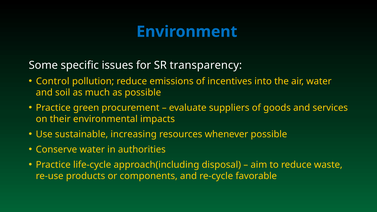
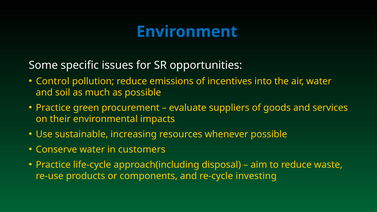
transparency: transparency -> opportunities (206, 65)
authorities: authorities -> customers (142, 150)
favorable: favorable -> investing (256, 176)
